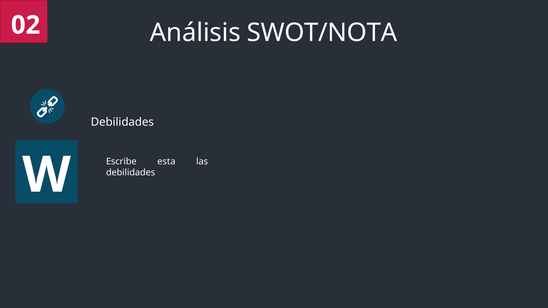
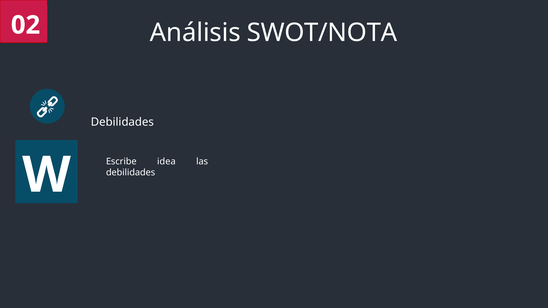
esta: esta -> idea (166, 162)
